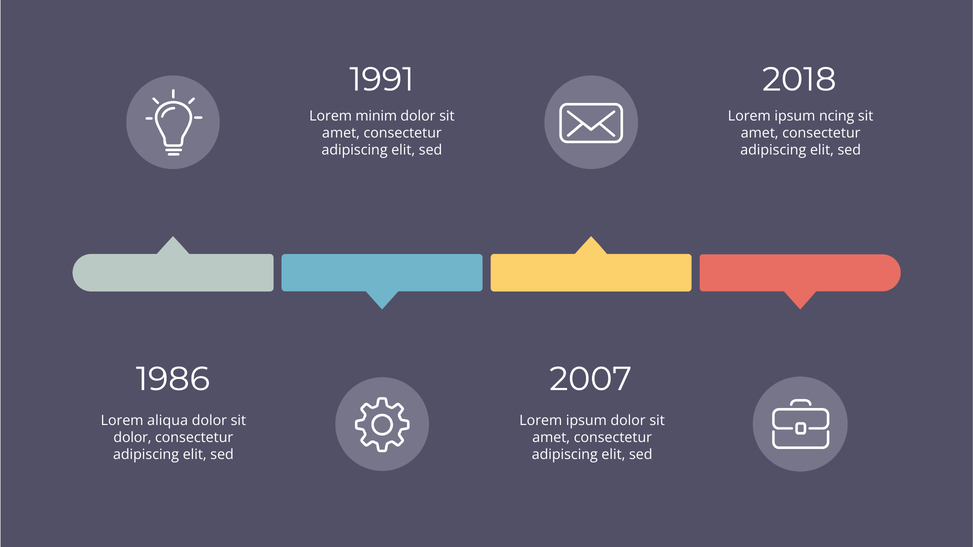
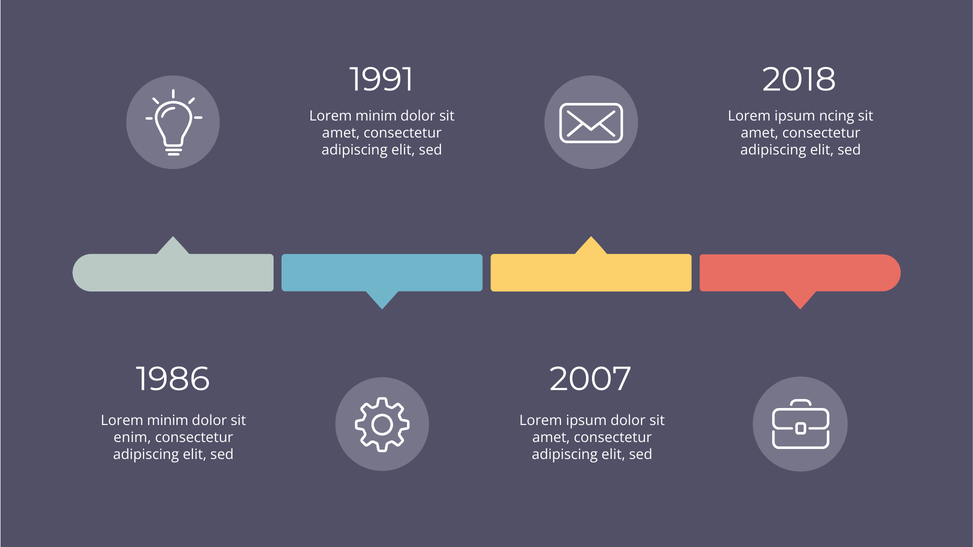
aliqua: aliqua -> minim (168, 421)
dolor: dolor -> enim (132, 438)
